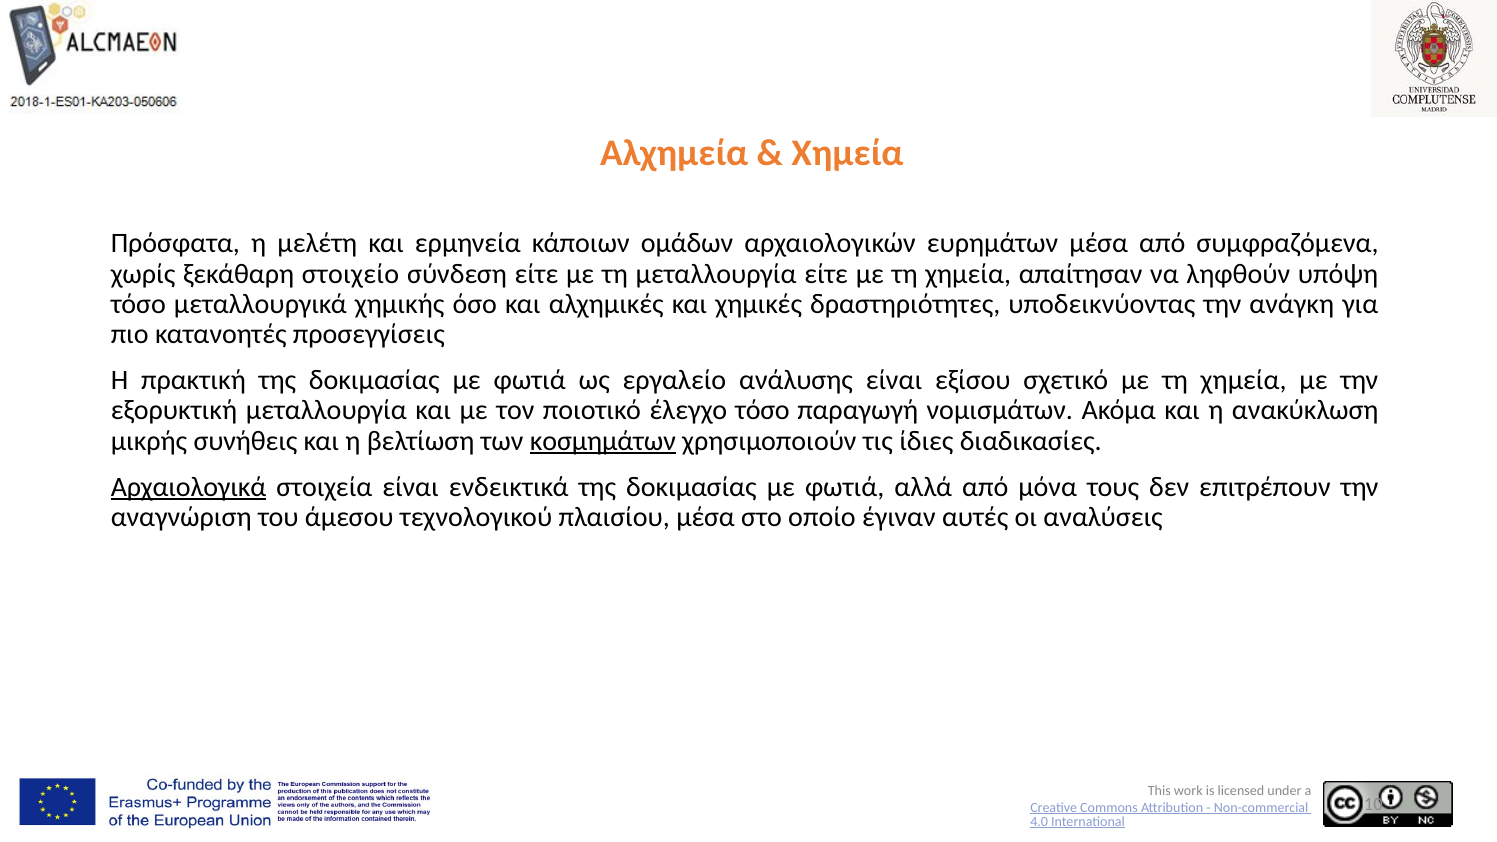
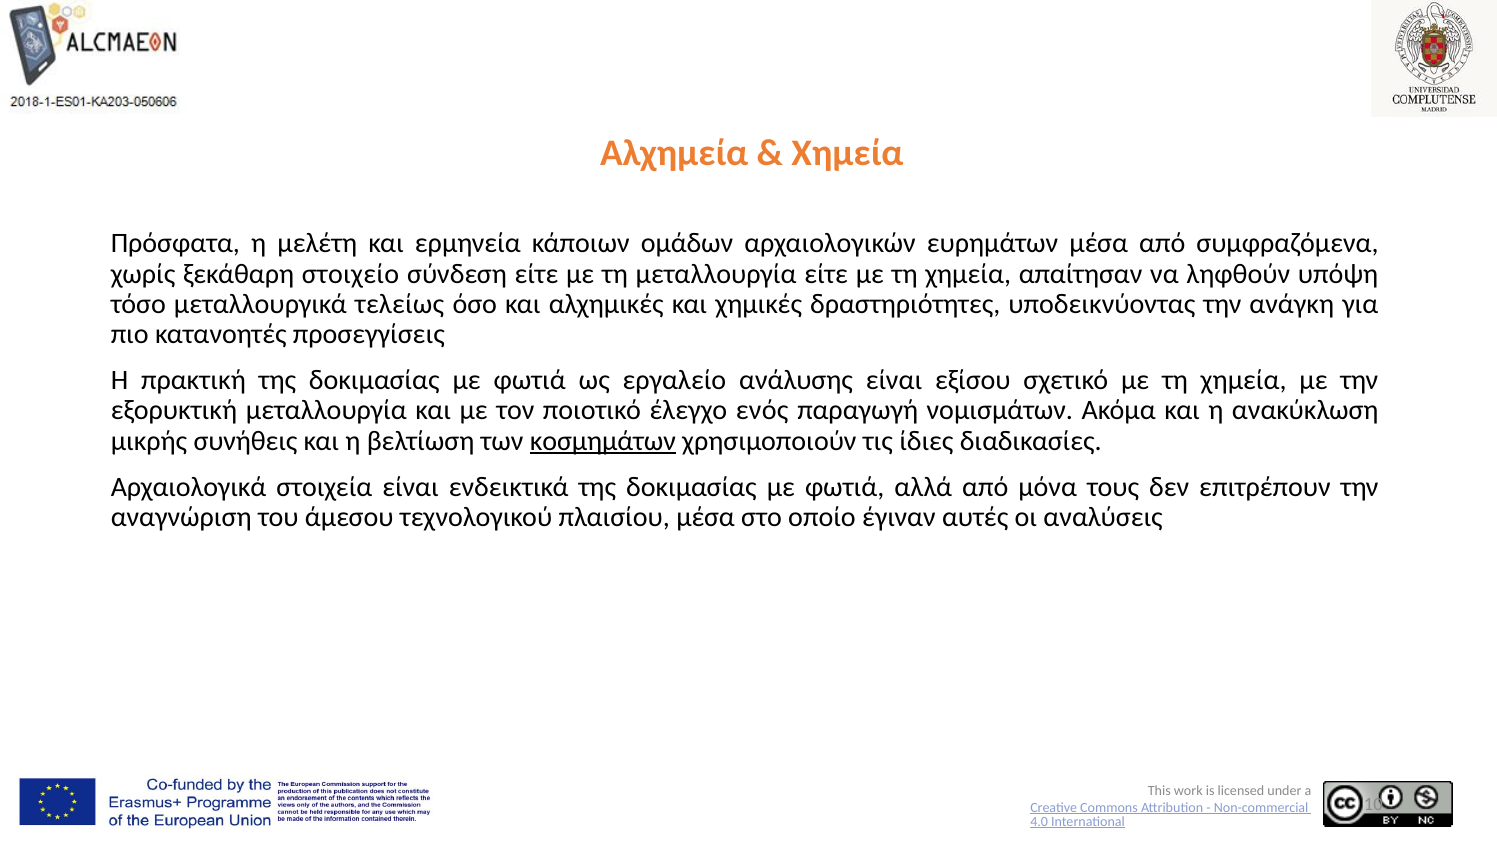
χημικής: χημικής -> τελείως (400, 304)
έλεγχο τόσο: τόσο -> ενός (762, 411)
Αρχαιολογικά underline: present -> none (189, 487)
